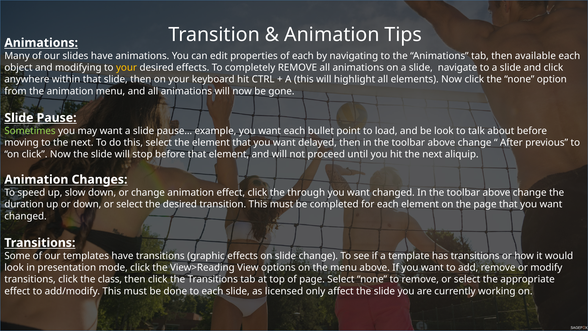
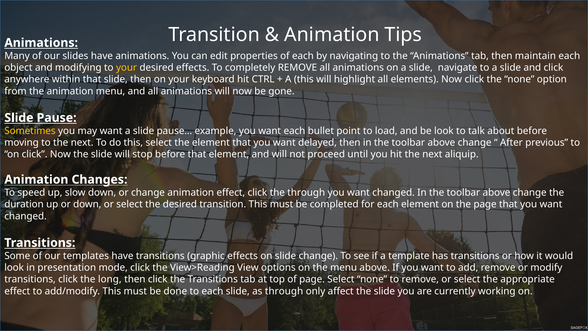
available: available -> maintain (535, 56)
Sometimes colour: light green -> yellow (30, 131)
class: class -> long (110, 279)
as licensed: licensed -> through (284, 291)
